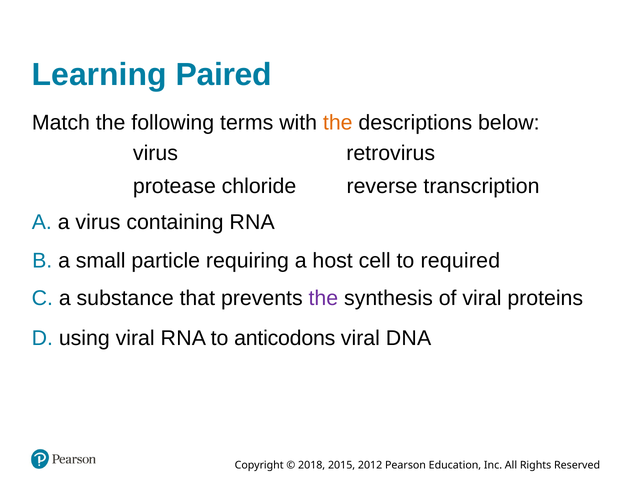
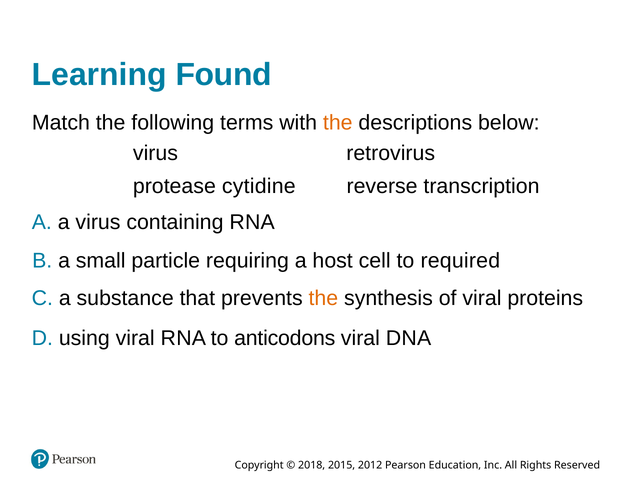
Paired: Paired -> Found (224, 75)
chloride: chloride -> cytidine (259, 186)
the colour: purple -> orange (323, 298)
